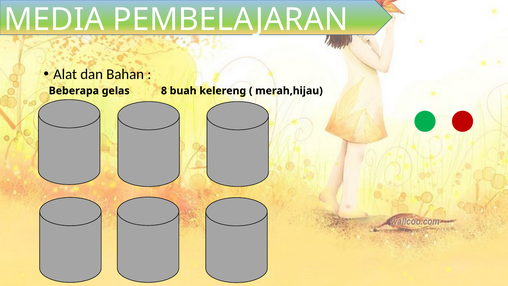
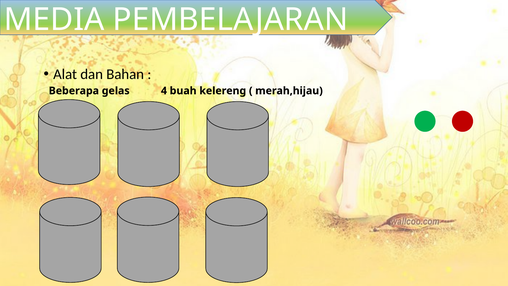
8: 8 -> 4 (164, 91)
